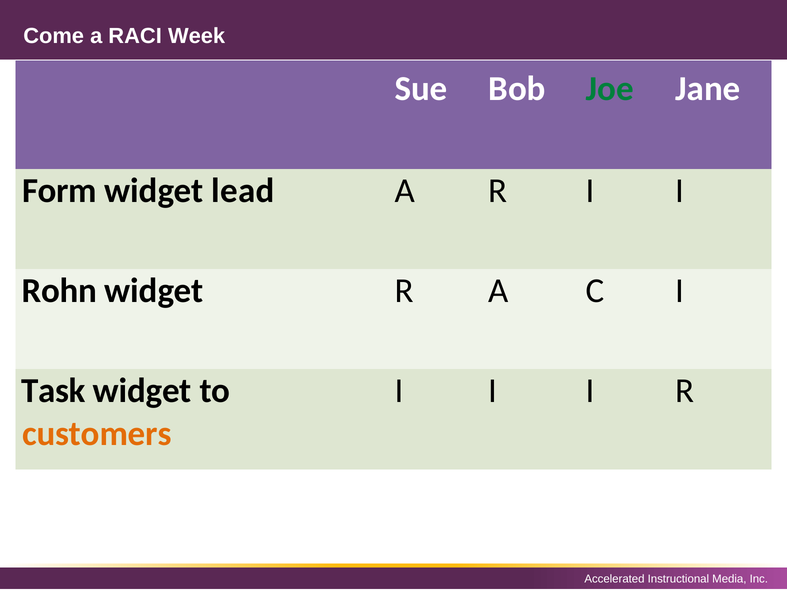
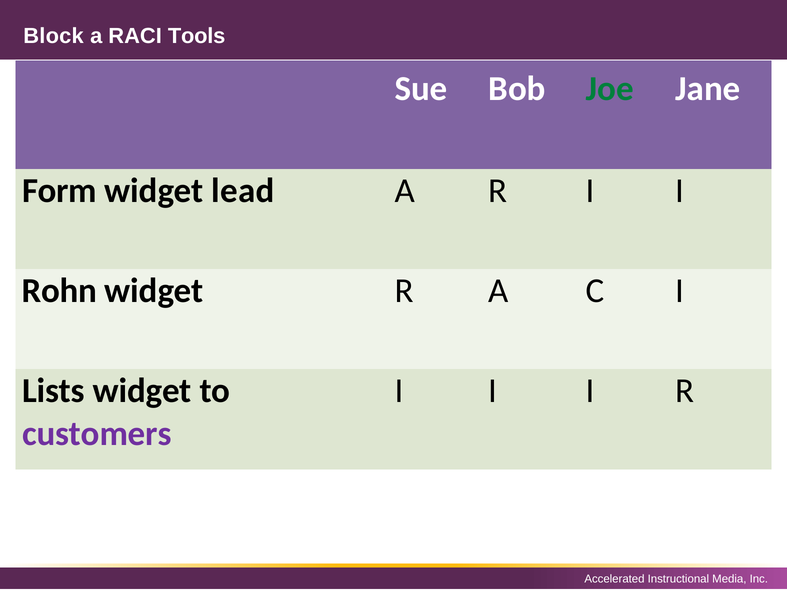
Come: Come -> Block (54, 36)
Week: Week -> Tools (197, 36)
Task: Task -> Lists (53, 391)
customers colour: orange -> purple (97, 434)
